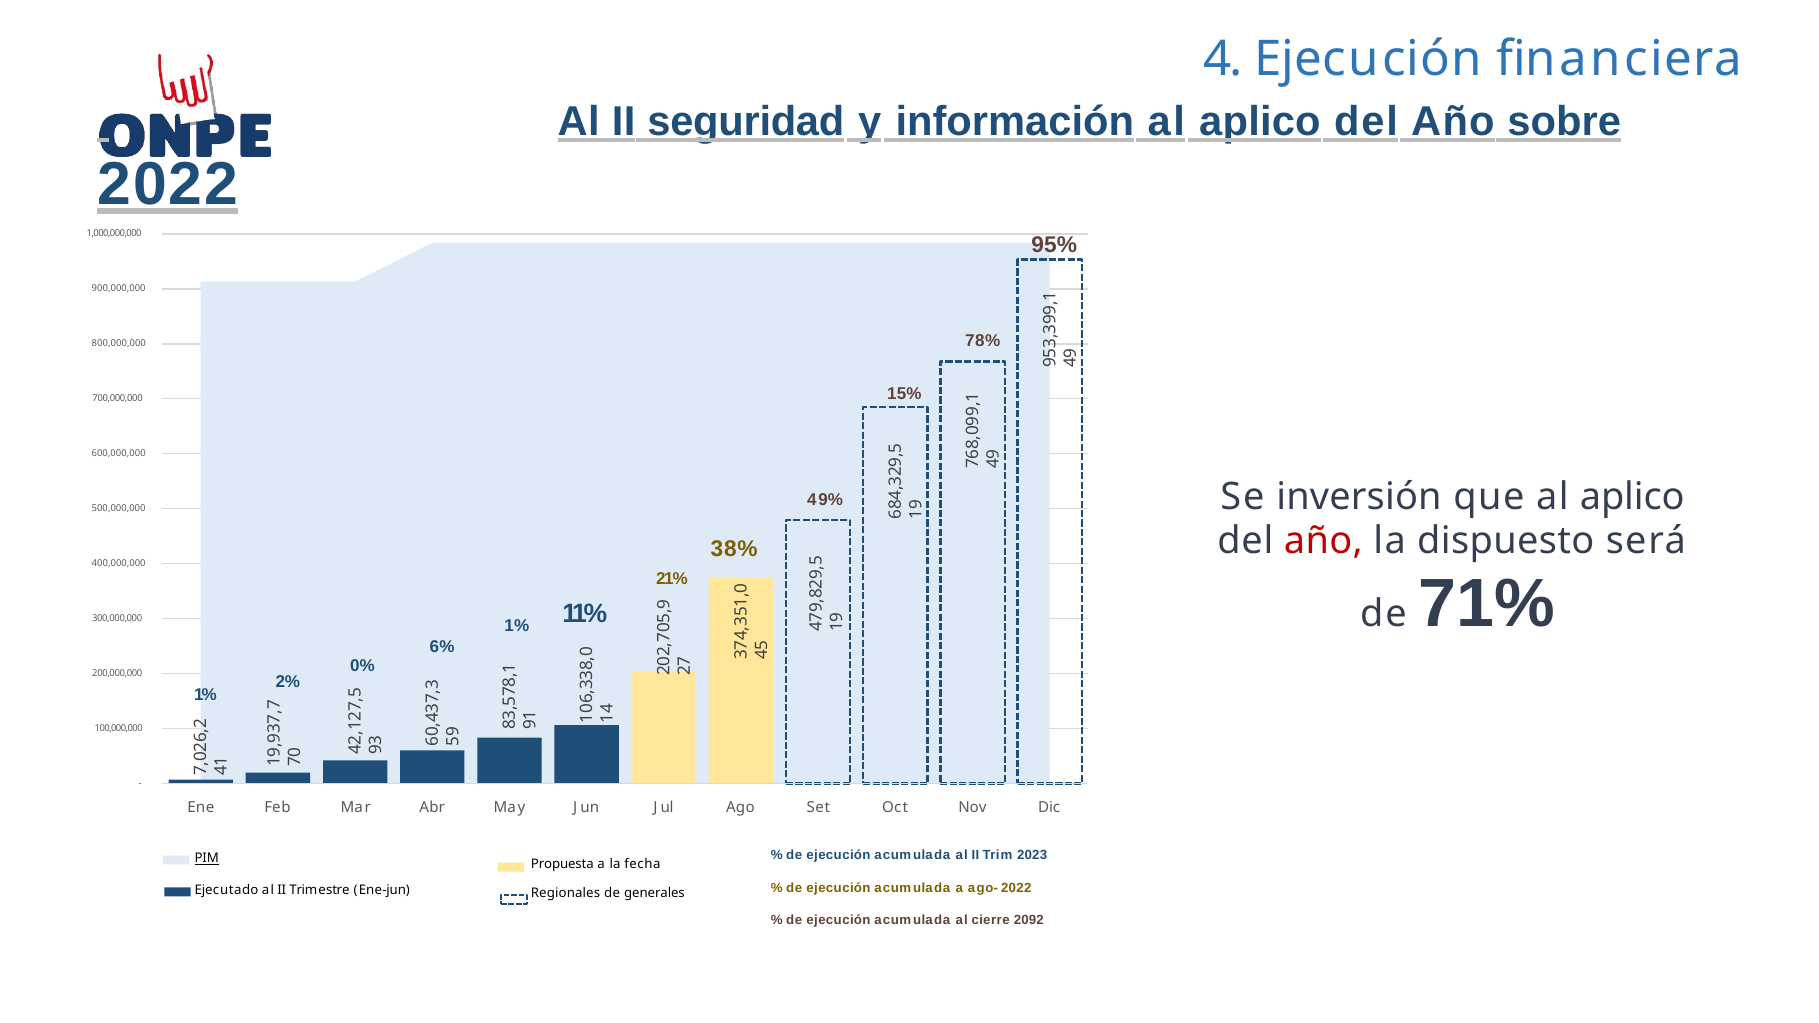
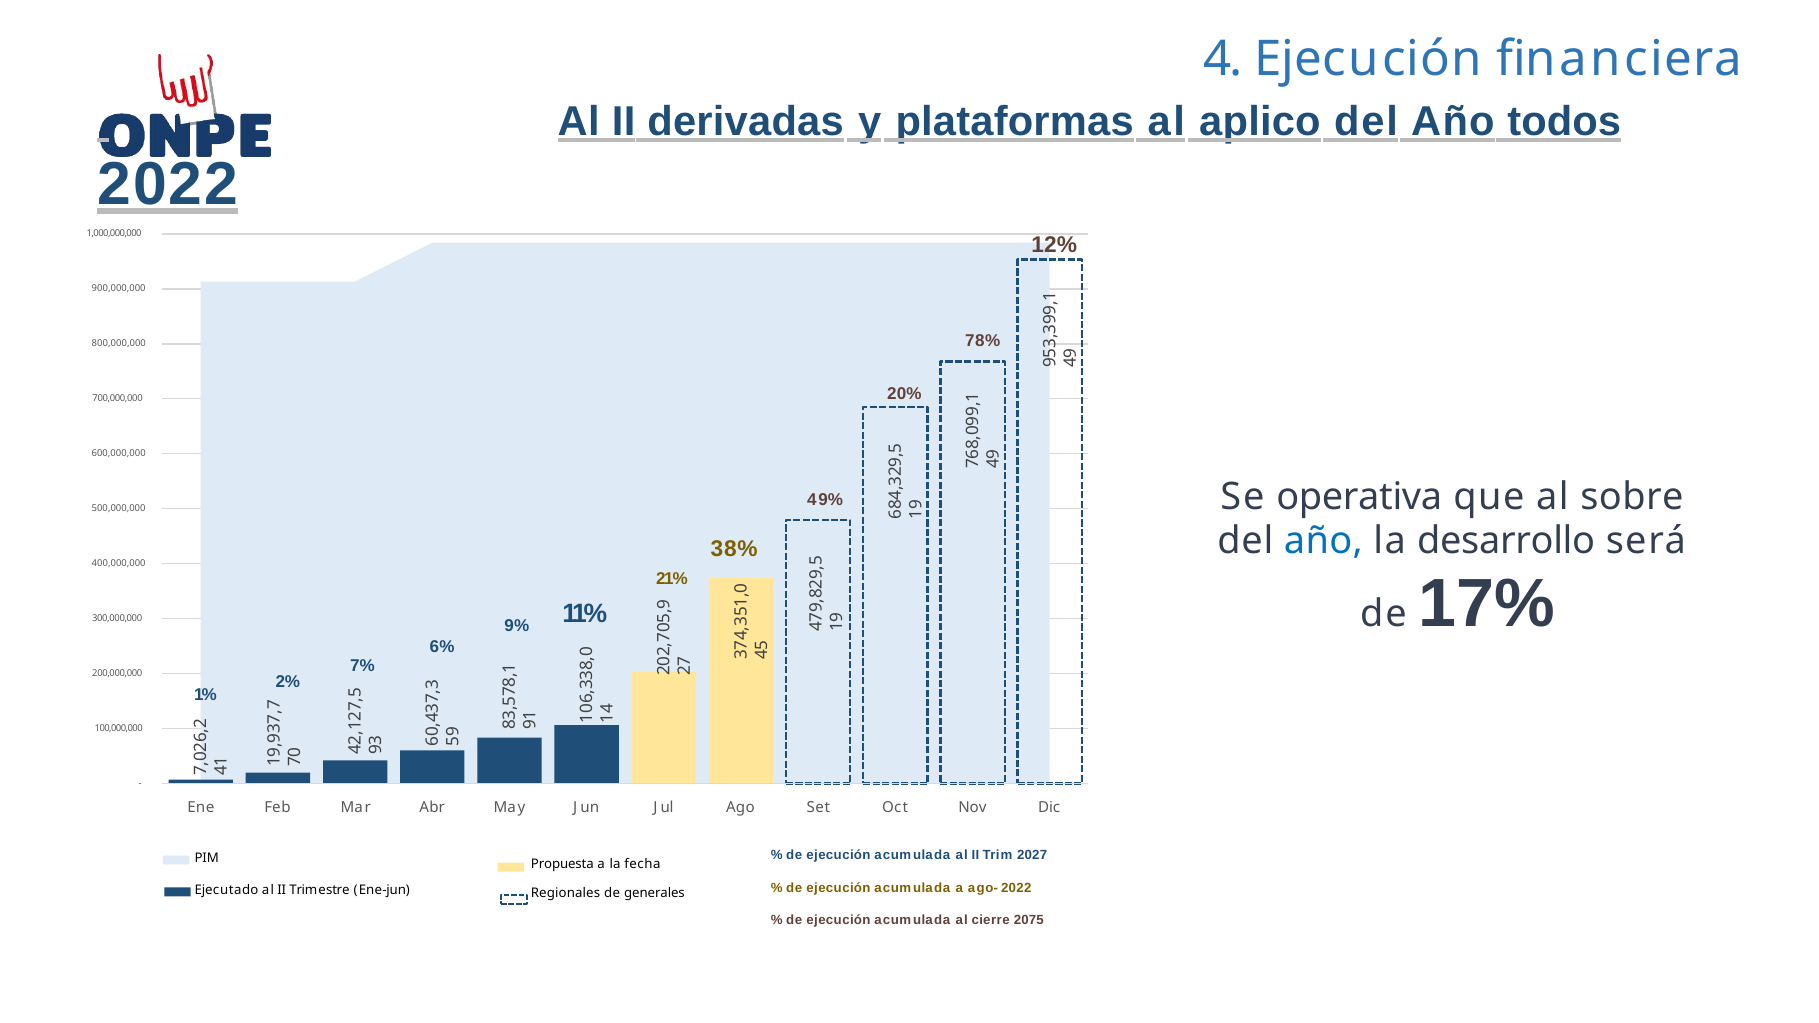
seguridad: seguridad -> derivadas (746, 122)
información: información -> plataformas (1015, 122)
sobre: sobre -> todos (1564, 122)
95%: 95% -> 12% (1054, 245)
15%: 15% -> 20% (904, 393)
inversión: inversión -> operativa (1359, 497)
que al aplico: aplico -> sobre (1632, 497)
año colour: red -> blue (1323, 541)
dispuesto: dispuesto -> desarrollo (1506, 541)
71%: 71% -> 17% (1487, 604)
1%: 1% -> 9% (517, 626)
0%: 0% -> 7% (362, 666)
2023: 2023 -> 2027 (1032, 856)
PIM underline: present -> none (207, 858)
2092: 2092 -> 2075 (1029, 921)
